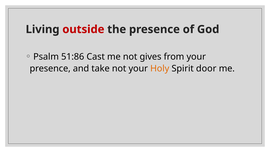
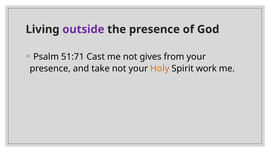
outside colour: red -> purple (83, 29)
51:86: 51:86 -> 51:71 (73, 57)
door: door -> work (206, 69)
